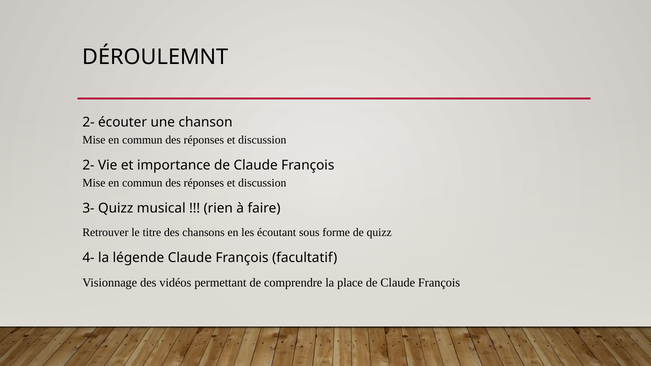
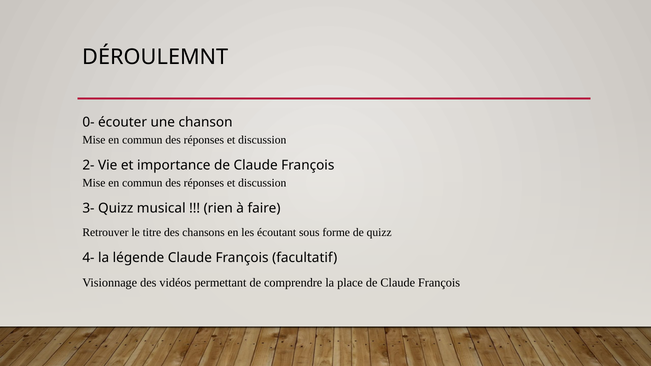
2-: 2- -> 0- (88, 122)
